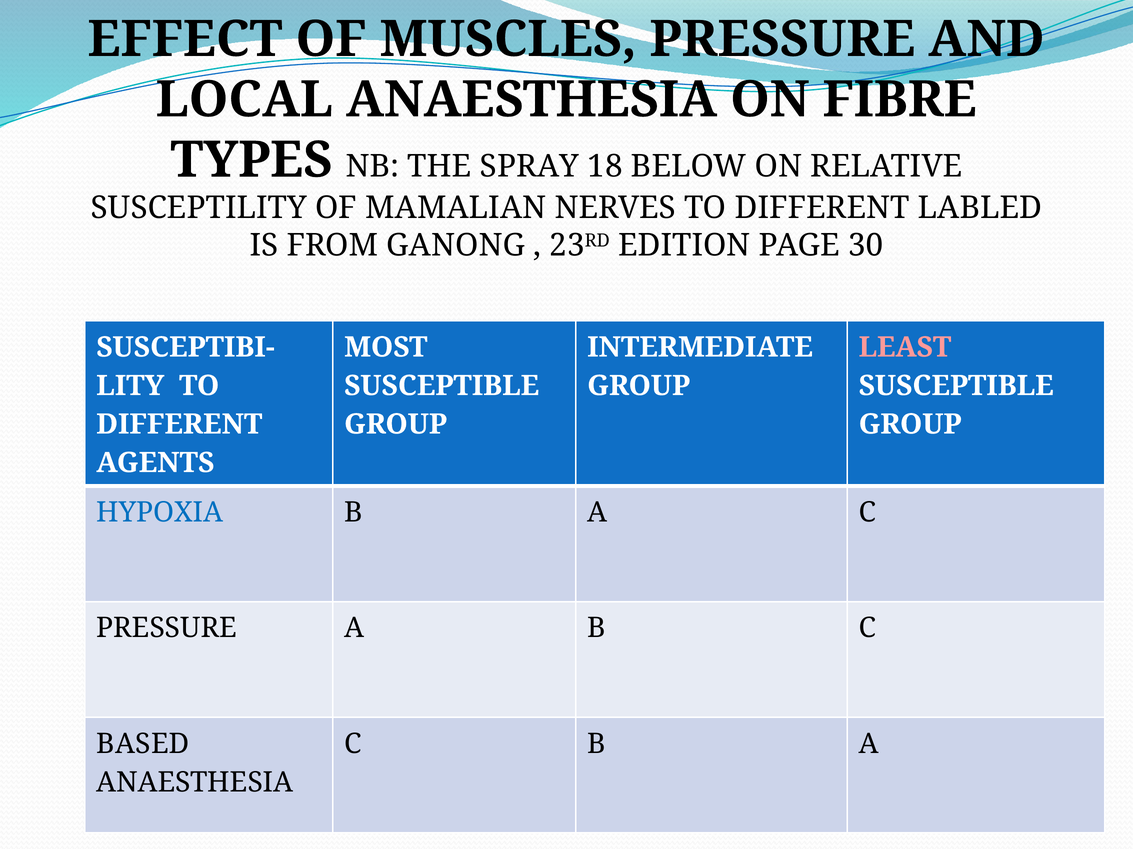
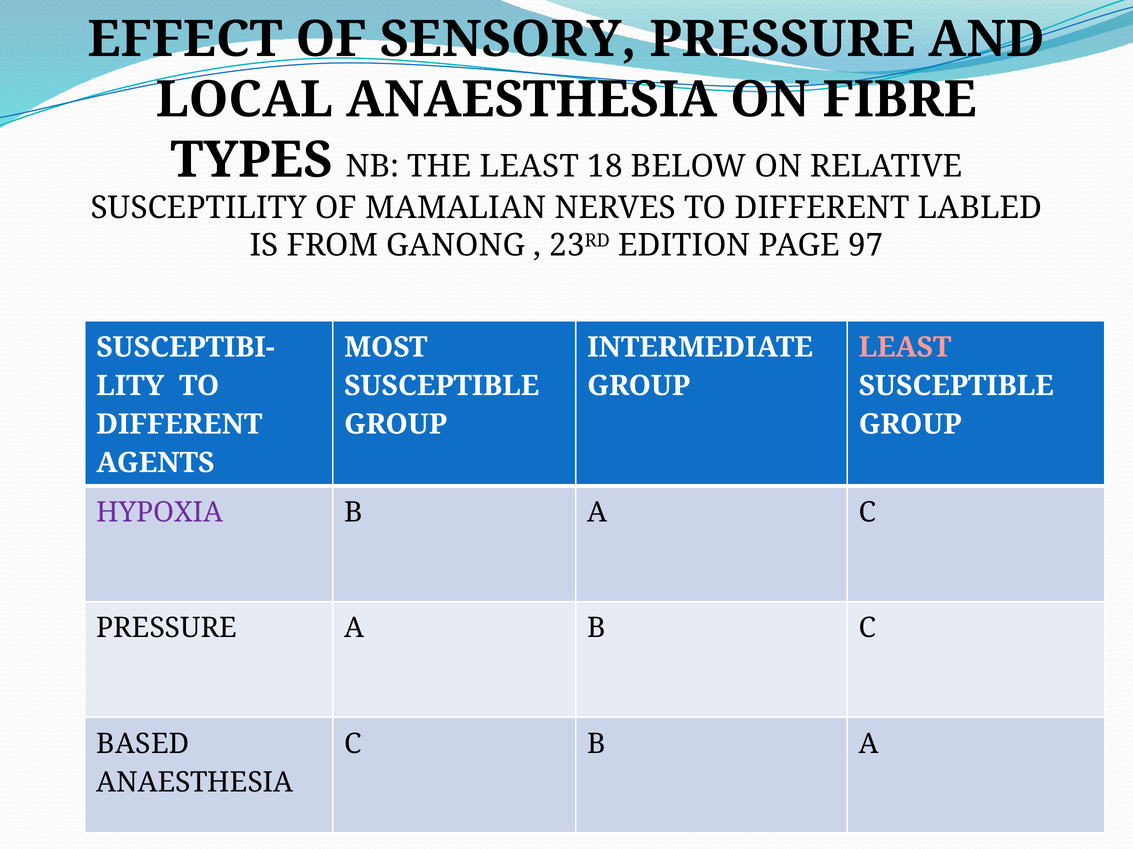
MUSCLES: MUSCLES -> SENSORY (508, 39)
THE SPRAY: SPRAY -> LEAST (529, 166)
30: 30 -> 97 (866, 246)
HYPOXIA colour: blue -> purple (160, 513)
